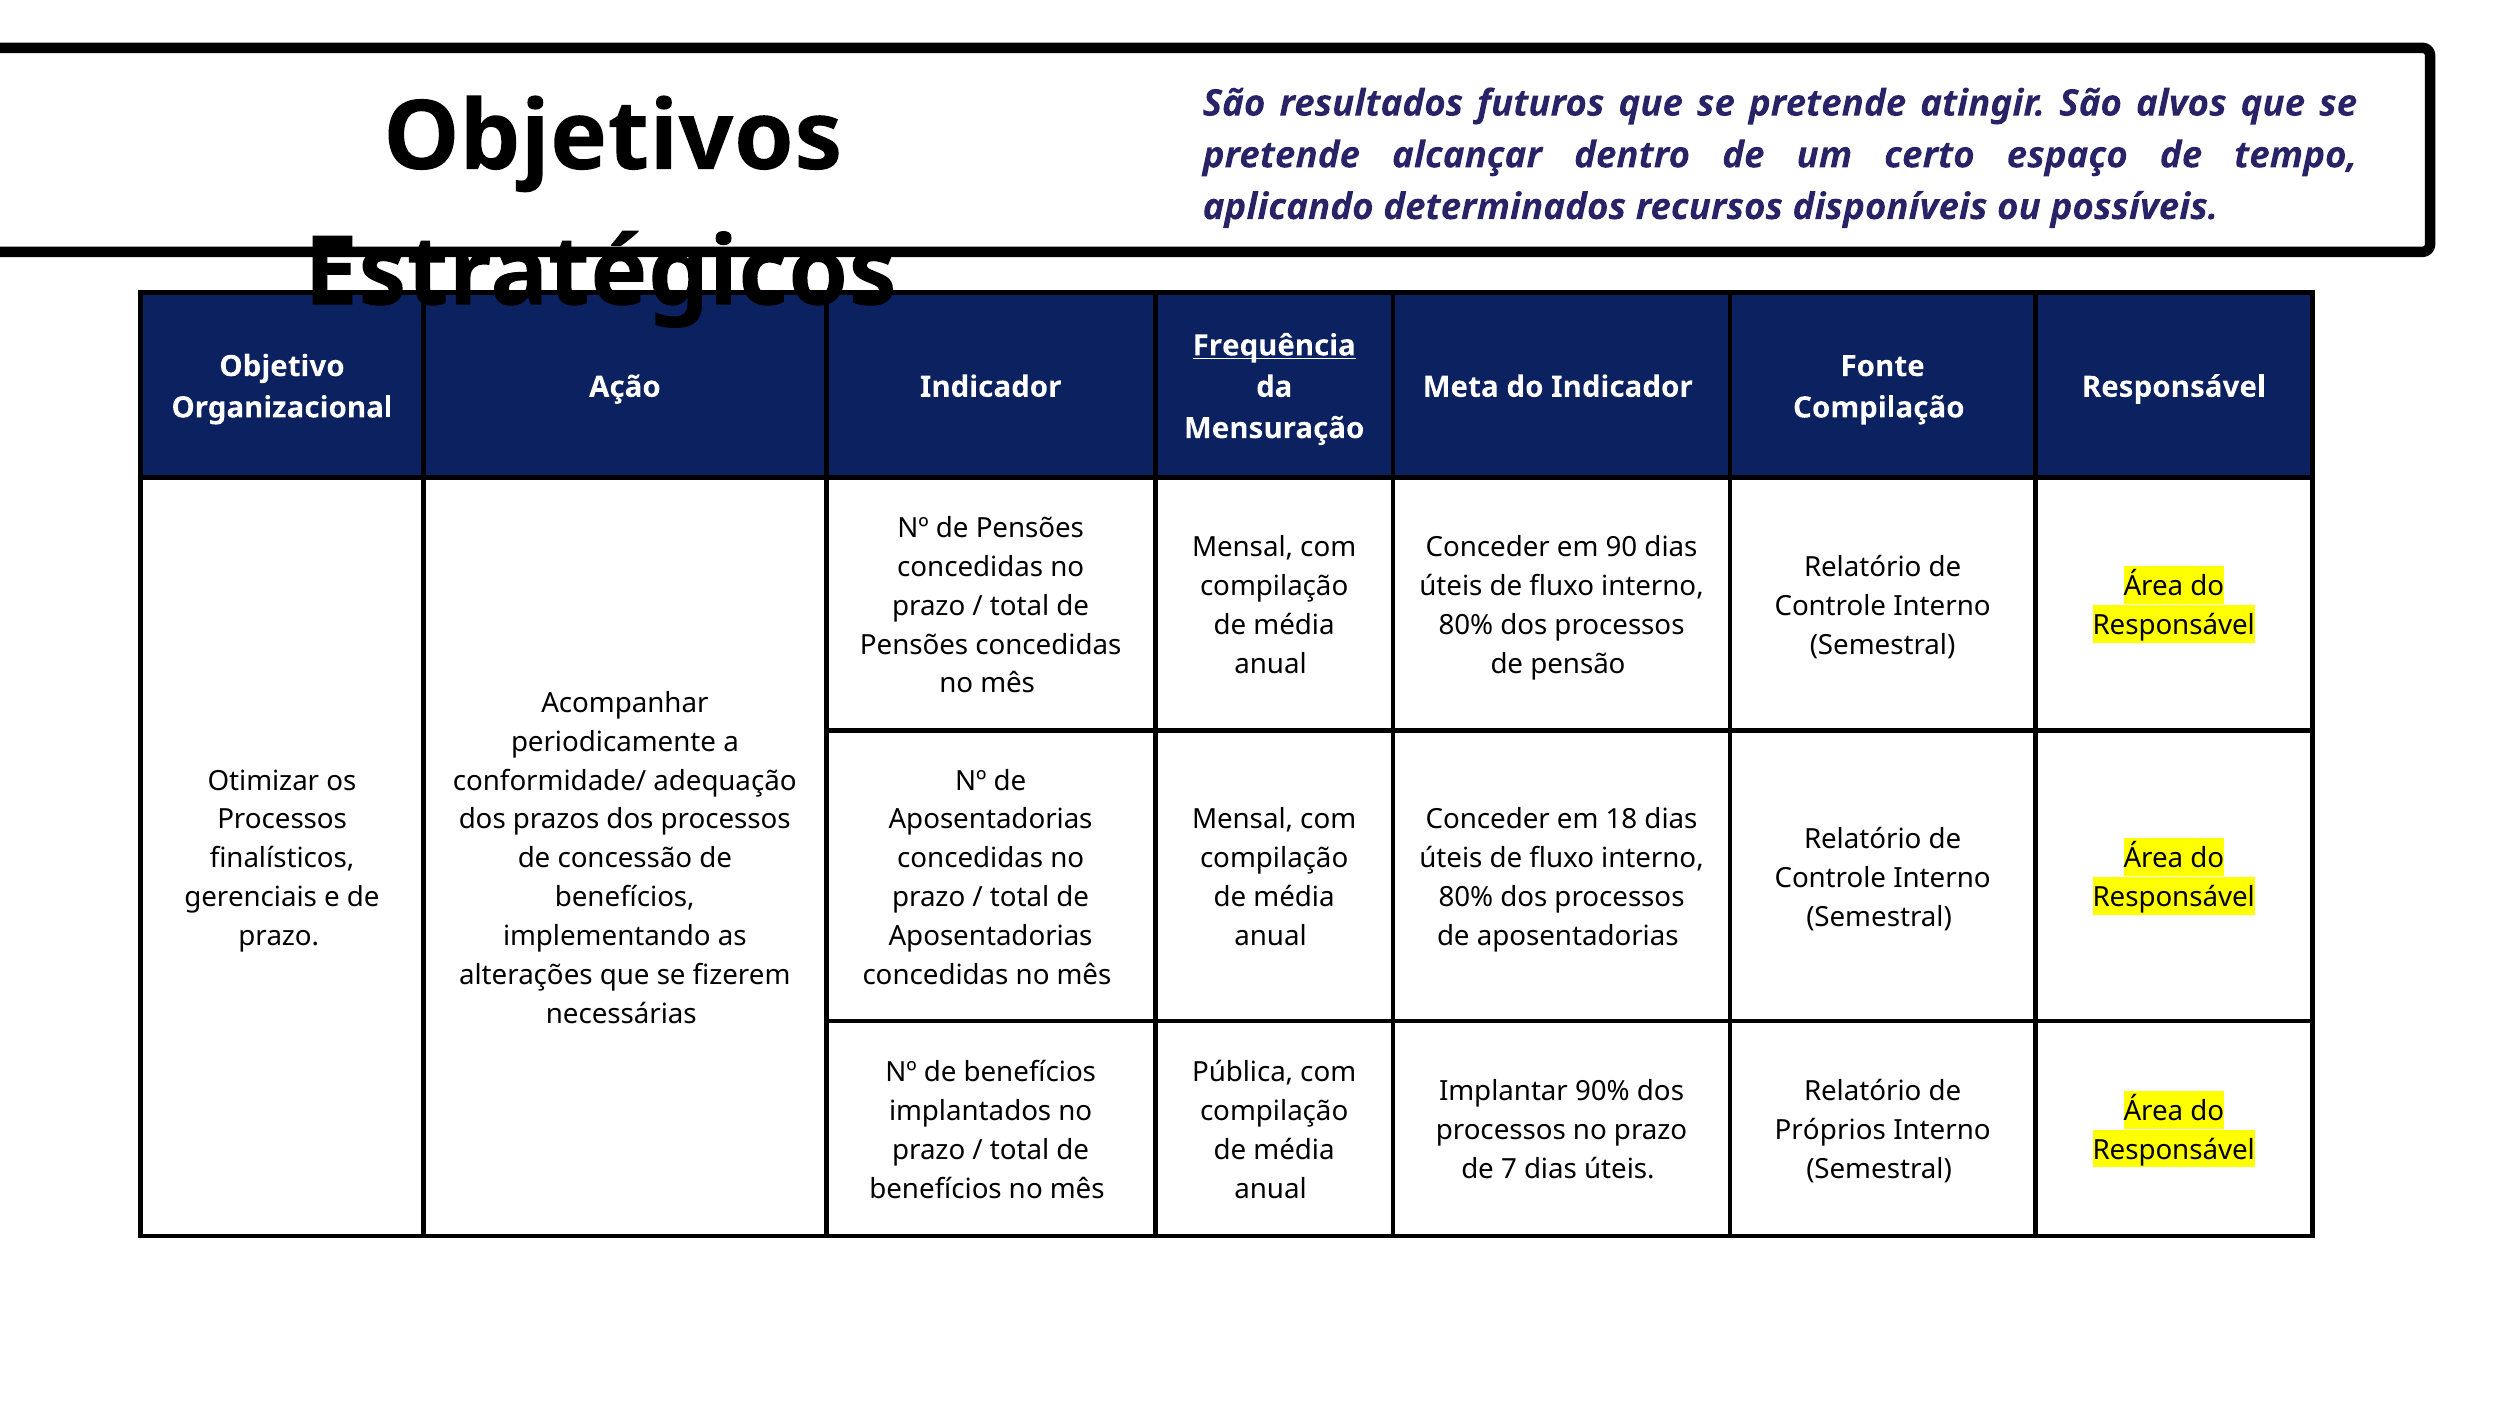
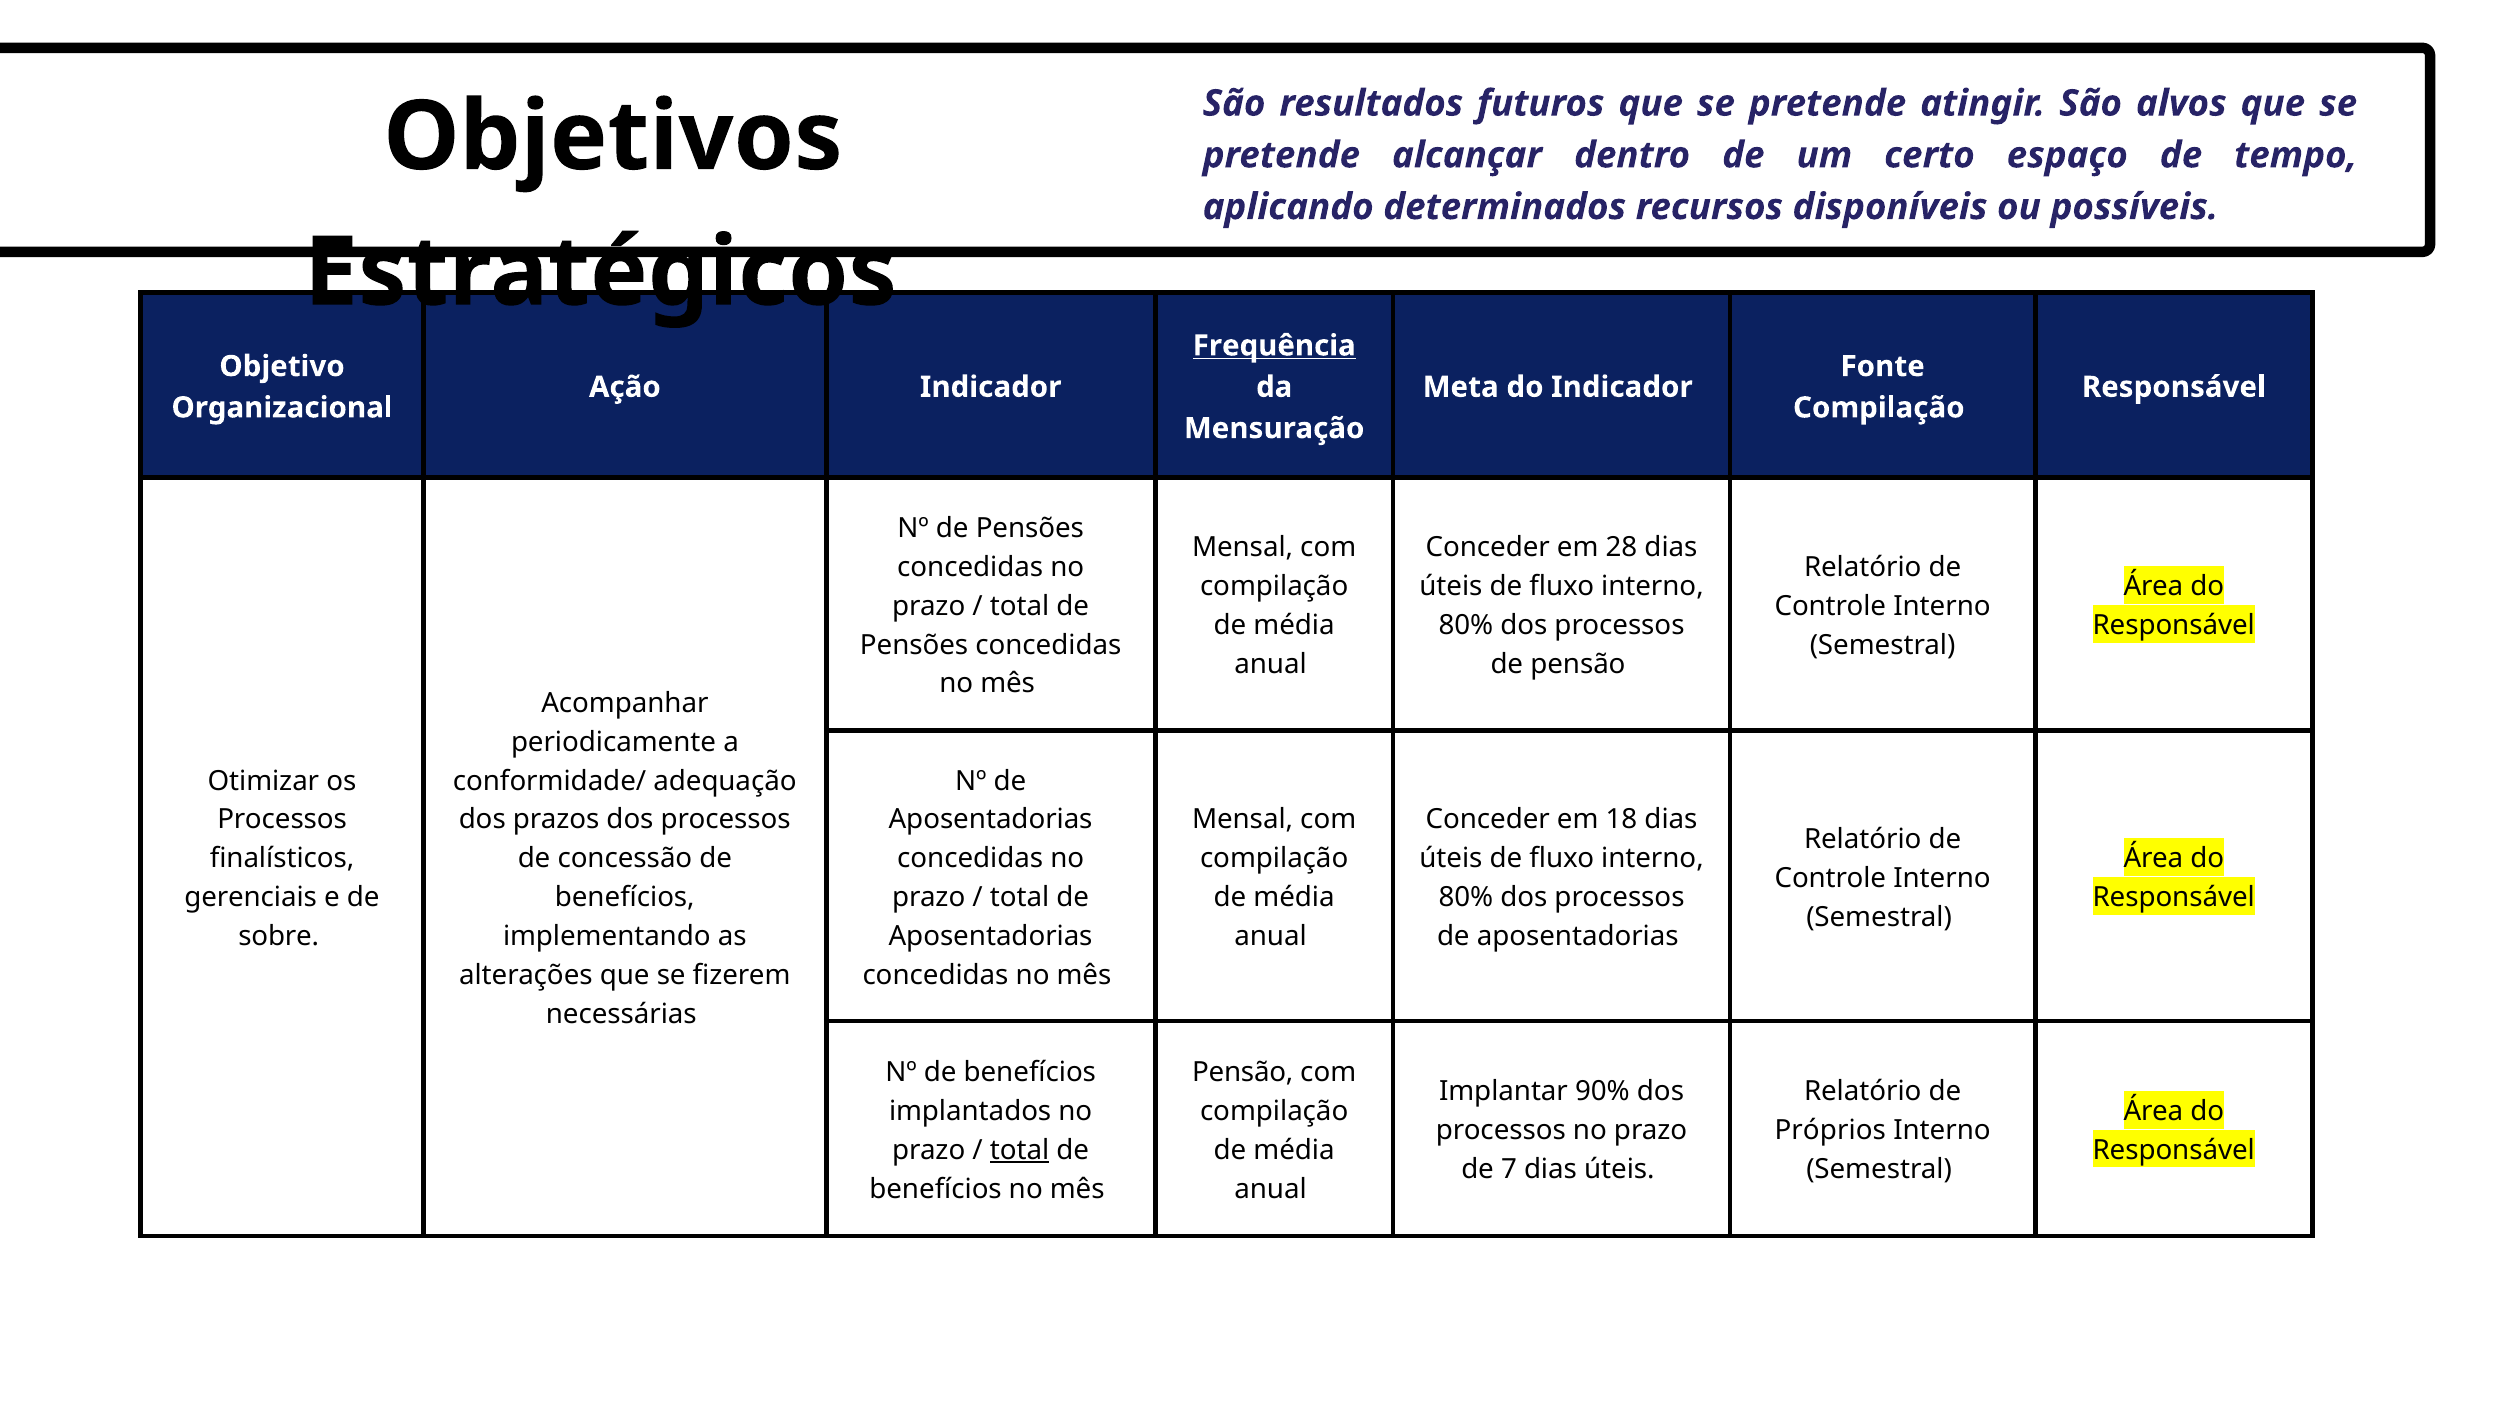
90: 90 -> 28 (1621, 548)
prazo: prazo -> sobre (279, 936)
Pública: Pública -> Pensão (1243, 1072)
total underline: none -> present (1020, 1150)
